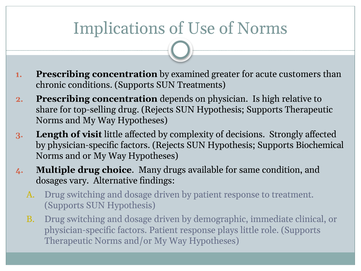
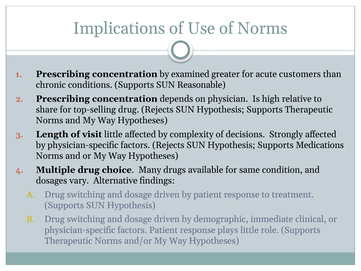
Treatments: Treatments -> Reasonable (201, 85)
Biochemical: Biochemical -> Medications (320, 145)
